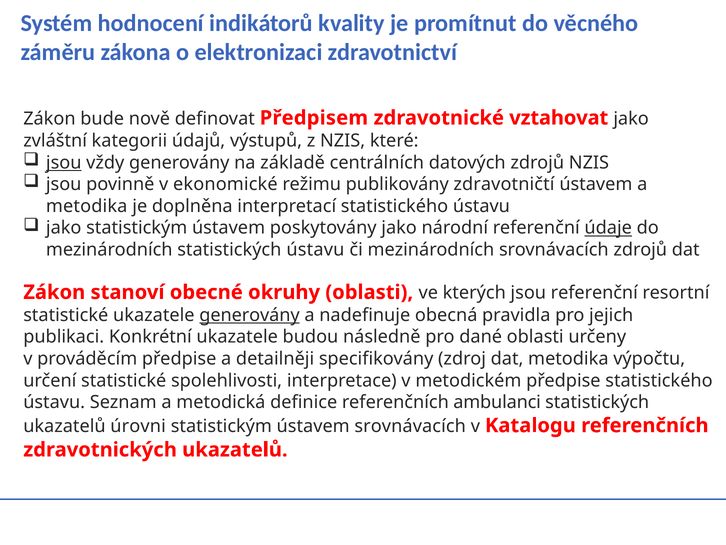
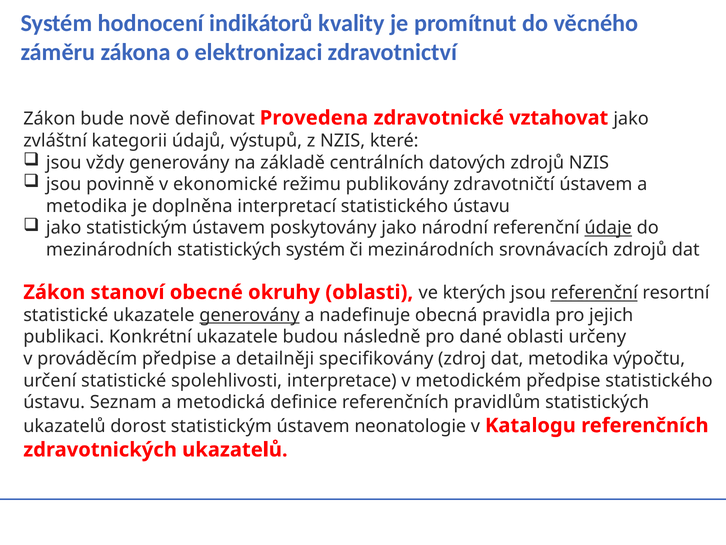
Předpisem: Předpisem -> Provedena (314, 118)
jsou underline: present -> none (64, 162)
statistických ústavu: ústavu -> systém (316, 250)
referenční underline: none -> present (594, 293)
ambulanci: ambulanci -> pravidlům (497, 402)
úrovni: úrovni -> dorost (138, 426)
ústavem srovnávacích: srovnávacích -> neonatologie (410, 426)
